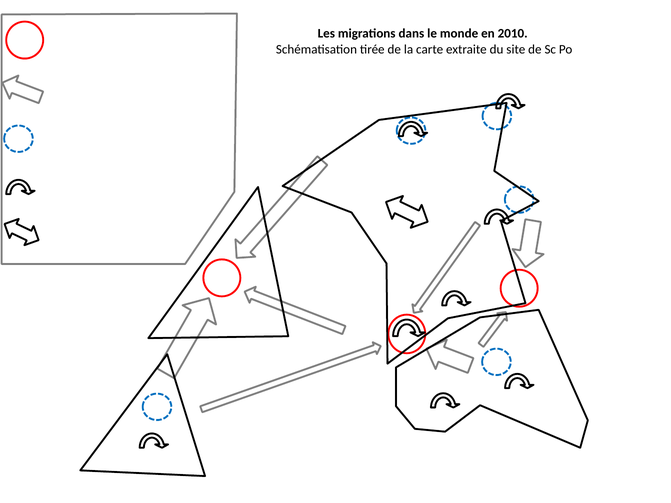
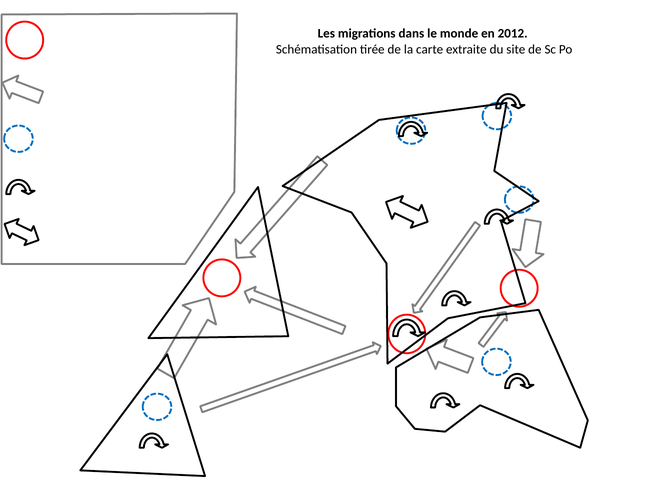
2010: 2010 -> 2012 (513, 34)
